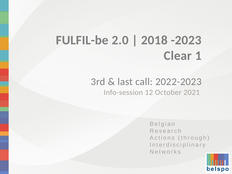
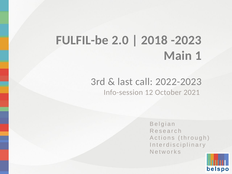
Clear: Clear -> Main (178, 56)
